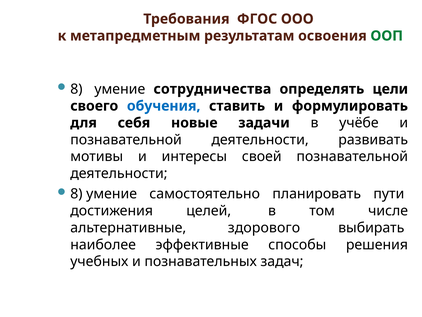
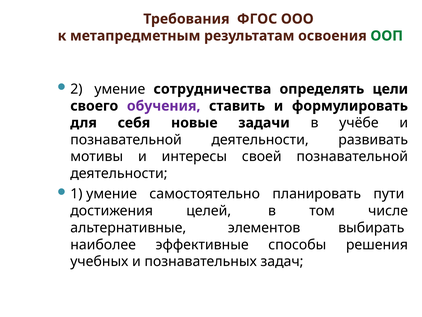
8: 8 -> 2 (76, 89)
обучения colour: blue -> purple (164, 106)
8: 8 -> 1 (76, 194)
здорового: здорового -> элементов (264, 227)
